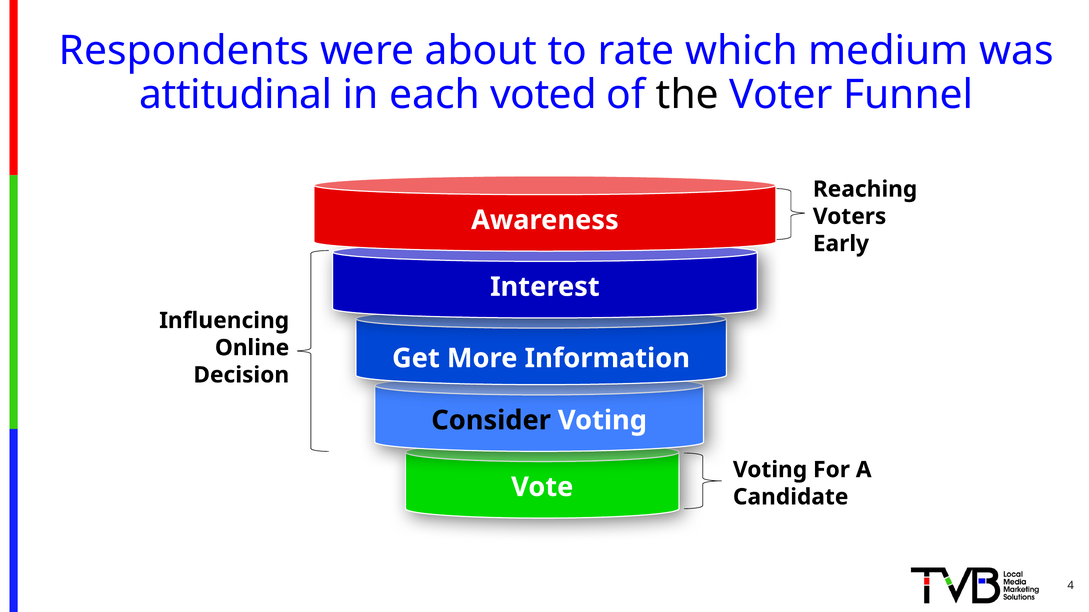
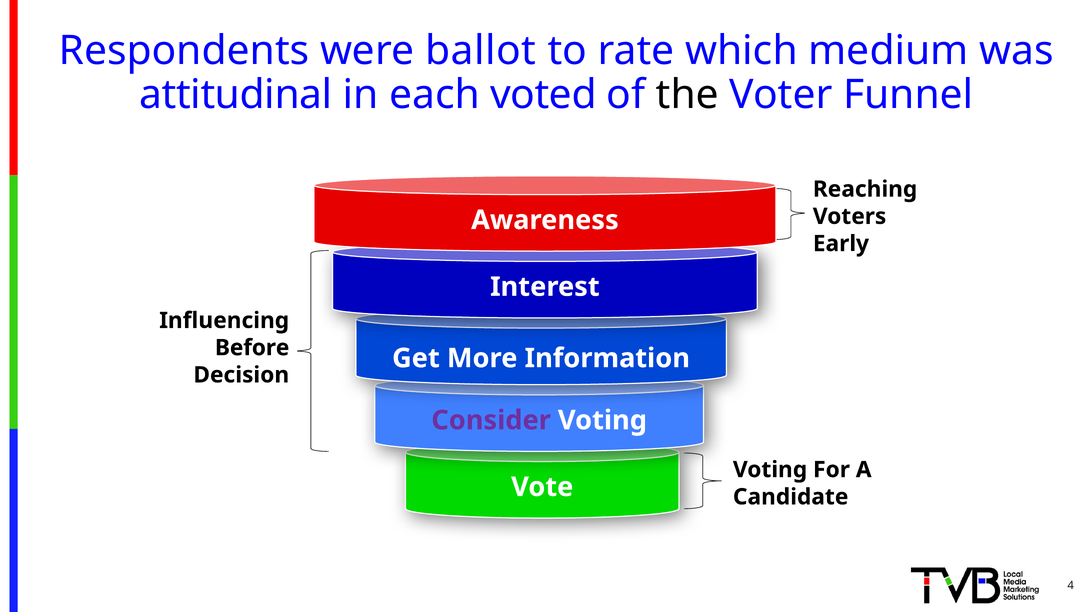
about: about -> ballot (481, 51)
Online: Online -> Before (252, 348)
Consider colour: black -> purple (491, 421)
